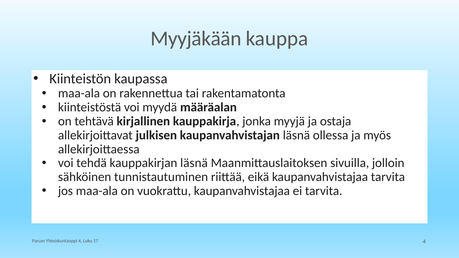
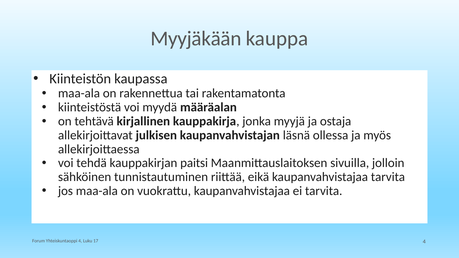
kauppakirjan läsnä: läsnä -> paitsi (194, 163)
